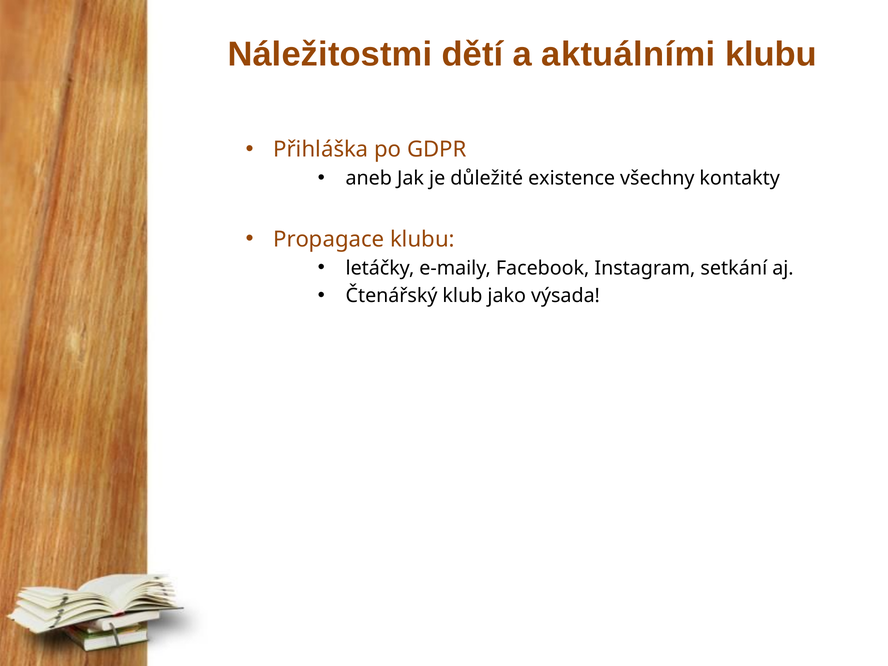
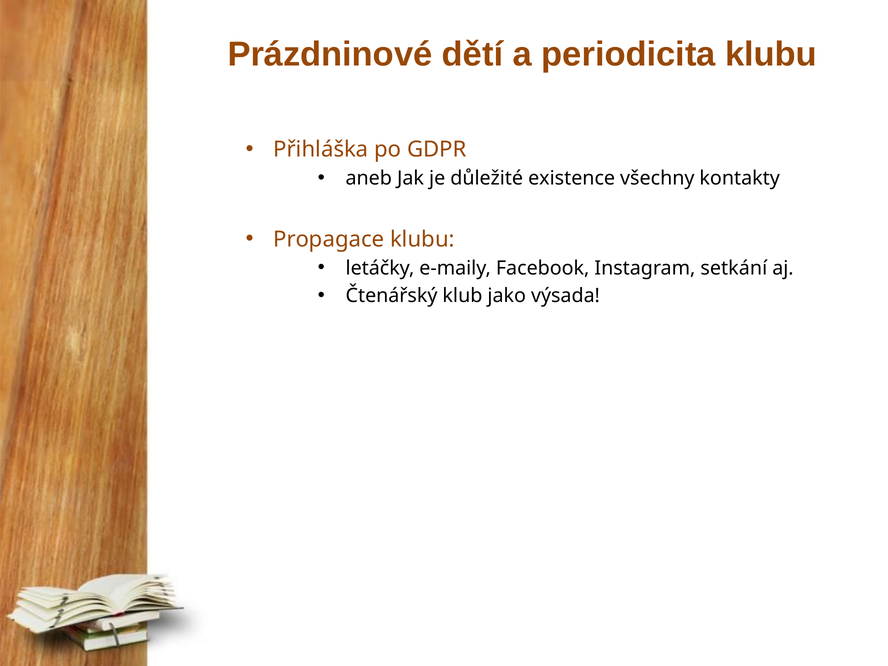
Náležitostmi: Náležitostmi -> Prázdninové (330, 54)
aktuálními: aktuálními -> periodicita (629, 54)
